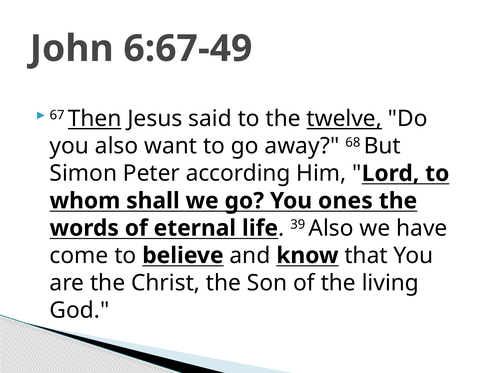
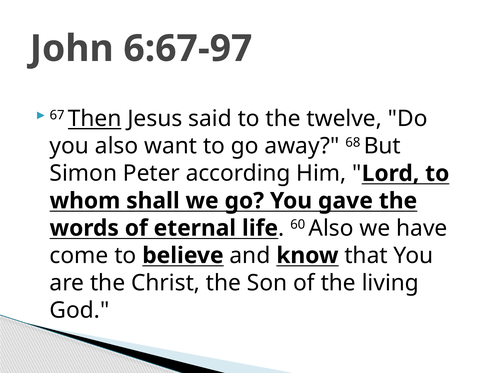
6:67-49: 6:67-49 -> 6:67-97 (188, 49)
twelve underline: present -> none (344, 119)
ones: ones -> gave (345, 201)
39: 39 -> 60 (298, 225)
